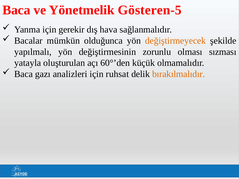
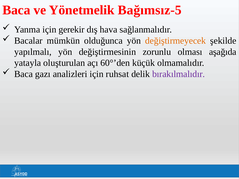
Gösteren-5: Gösteren-5 -> Bağımsız-5 (150, 10)
sızması: sızması -> aşağıda (223, 52)
bırakılmalıdır colour: orange -> purple (179, 74)
